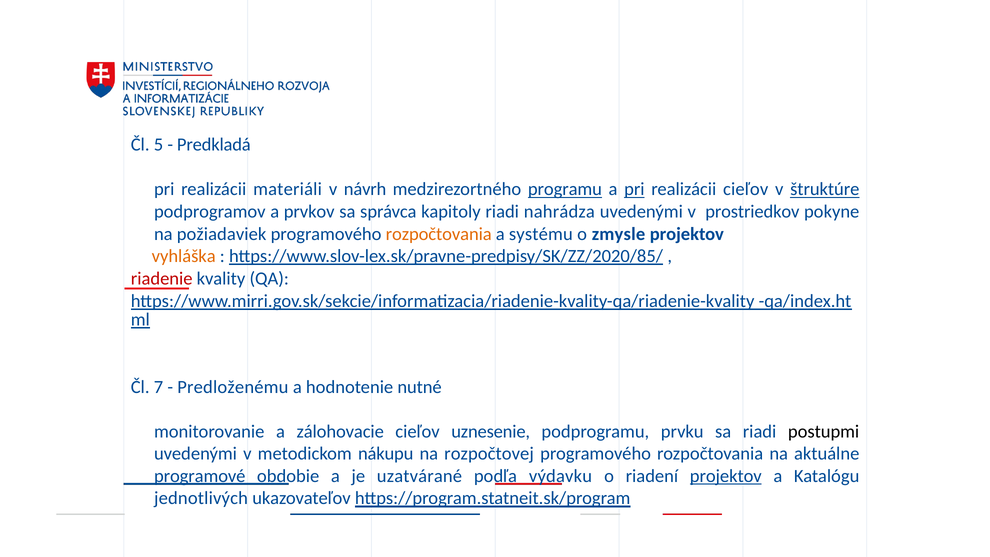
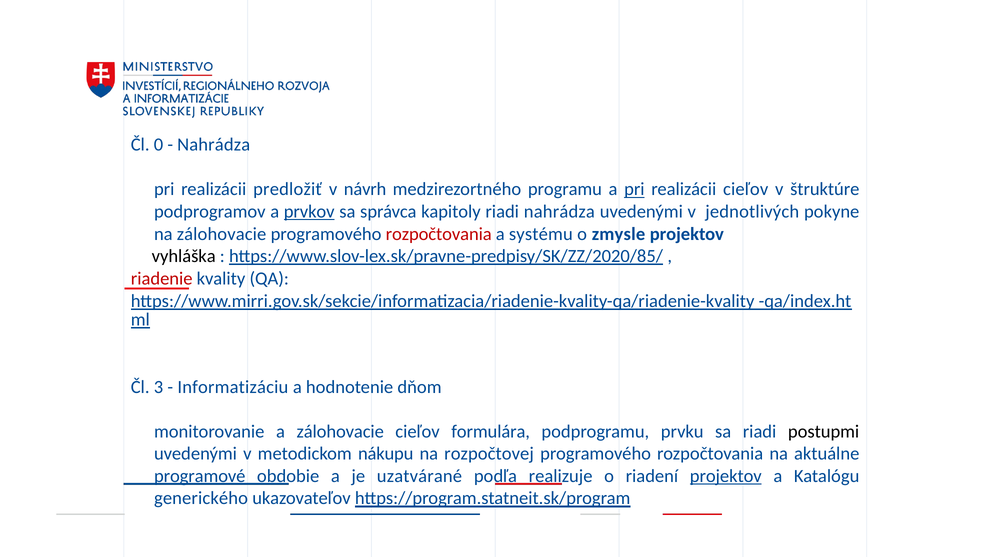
5: 5 -> 0 (158, 145)
Predkladá: Predkladá -> Nahrádza (214, 145)
materiáli: materiáli -> predložiť (288, 189)
programu underline: present -> none (565, 189)
štruktúre underline: present -> none (825, 189)
prvkov underline: none -> present (309, 212)
prostriedkov: prostriedkov -> jednotlivých (752, 212)
na požiadaviek: požiadaviek -> zálohovacie (222, 234)
rozpočtovania colour: orange -> red (439, 234)
vyhláška colour: orange -> black (184, 256)
7: 7 -> 3 (158, 387)
Predloženému: Predloženému -> Informatizáciu (233, 387)
nutné: nutné -> dňom (420, 387)
uznesenie: uznesenie -> formulára (491, 431)
výdavku: výdavku -> realizuje (561, 476)
jednotlivých: jednotlivých -> generického (201, 498)
